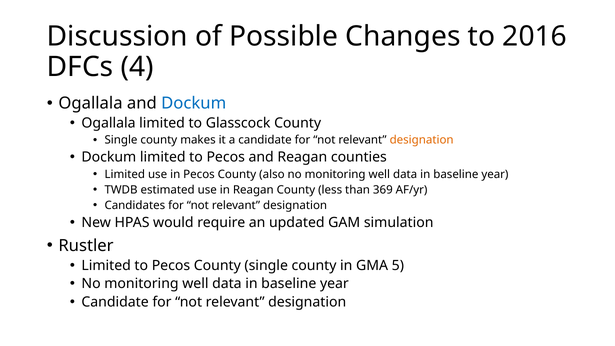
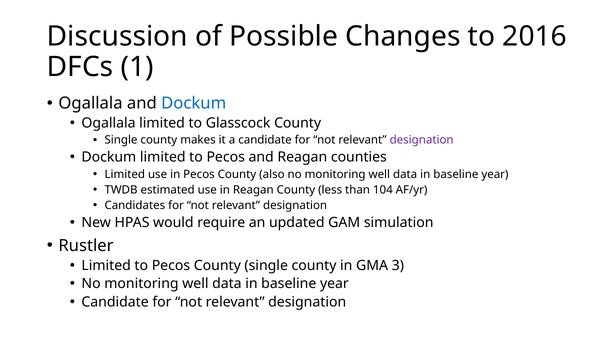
4: 4 -> 1 (137, 67)
designation colour: orange -> purple (422, 140)
369: 369 -> 104 (383, 190)
5: 5 -> 3 (398, 265)
